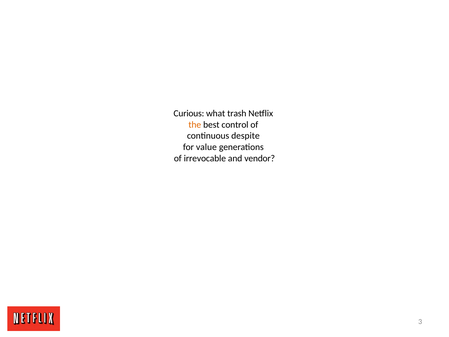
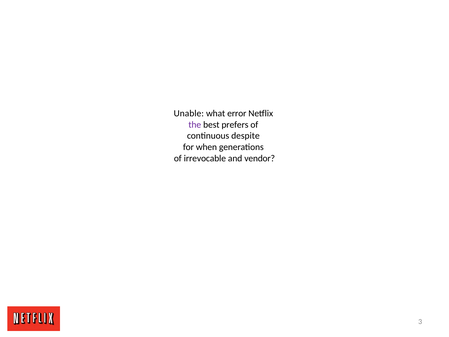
Curious: Curious -> Unable (189, 113)
trash: trash -> error (237, 113)
the colour: orange -> purple (195, 125)
control: control -> prefers (235, 125)
value: value -> when (206, 147)
